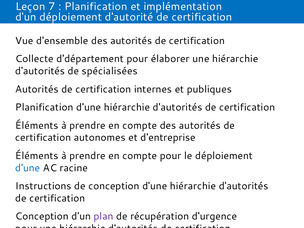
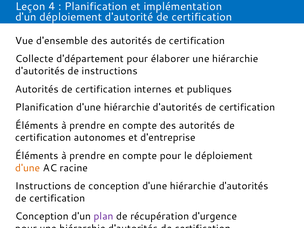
7: 7 -> 4 (52, 7)
de spécialisées: spécialisées -> instructions (110, 71)
d'une colour: blue -> orange (28, 168)
